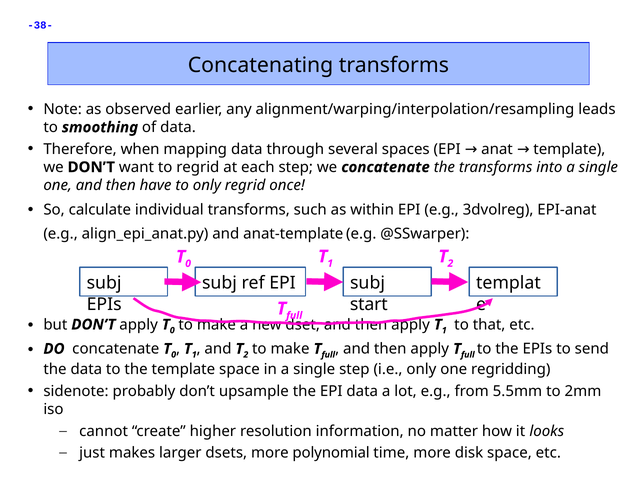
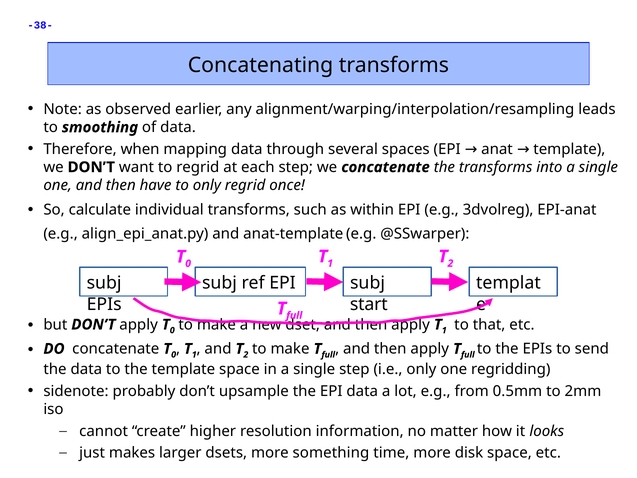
5.5mm: 5.5mm -> 0.5mm (517, 391)
polynomial: polynomial -> something (331, 453)
